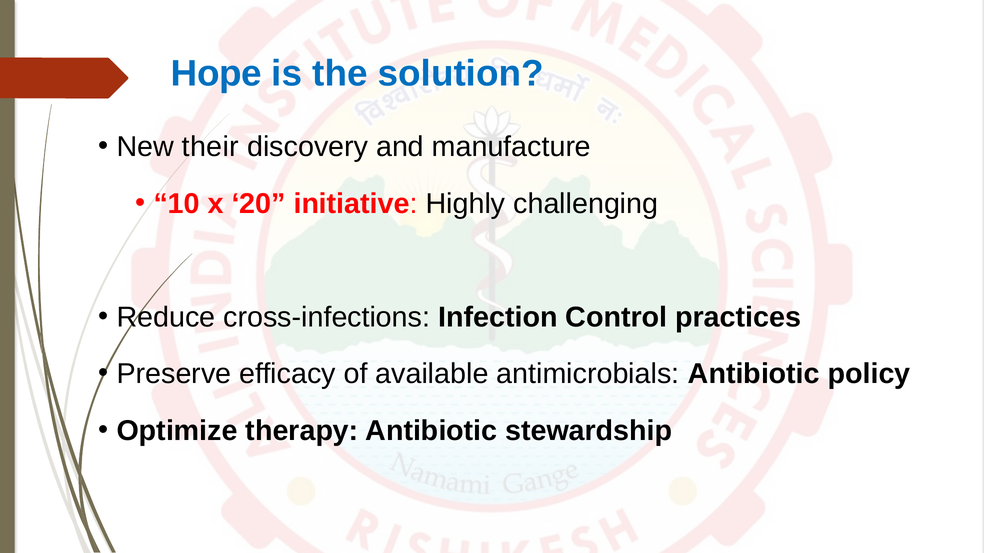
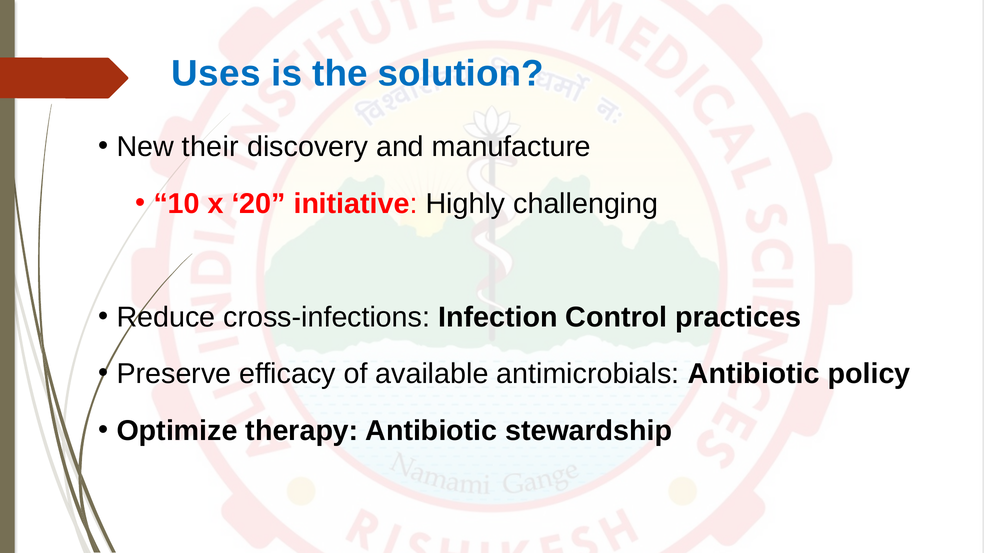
Hope: Hope -> Uses (216, 73)
